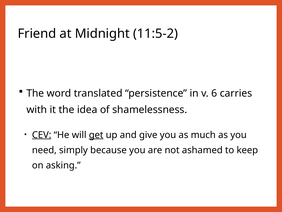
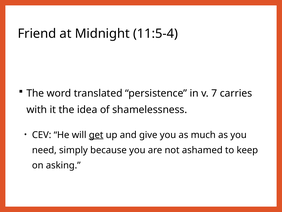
11:5-2: 11:5-2 -> 11:5-4 (156, 34)
6: 6 -> 7 (214, 93)
CEV underline: present -> none (42, 135)
